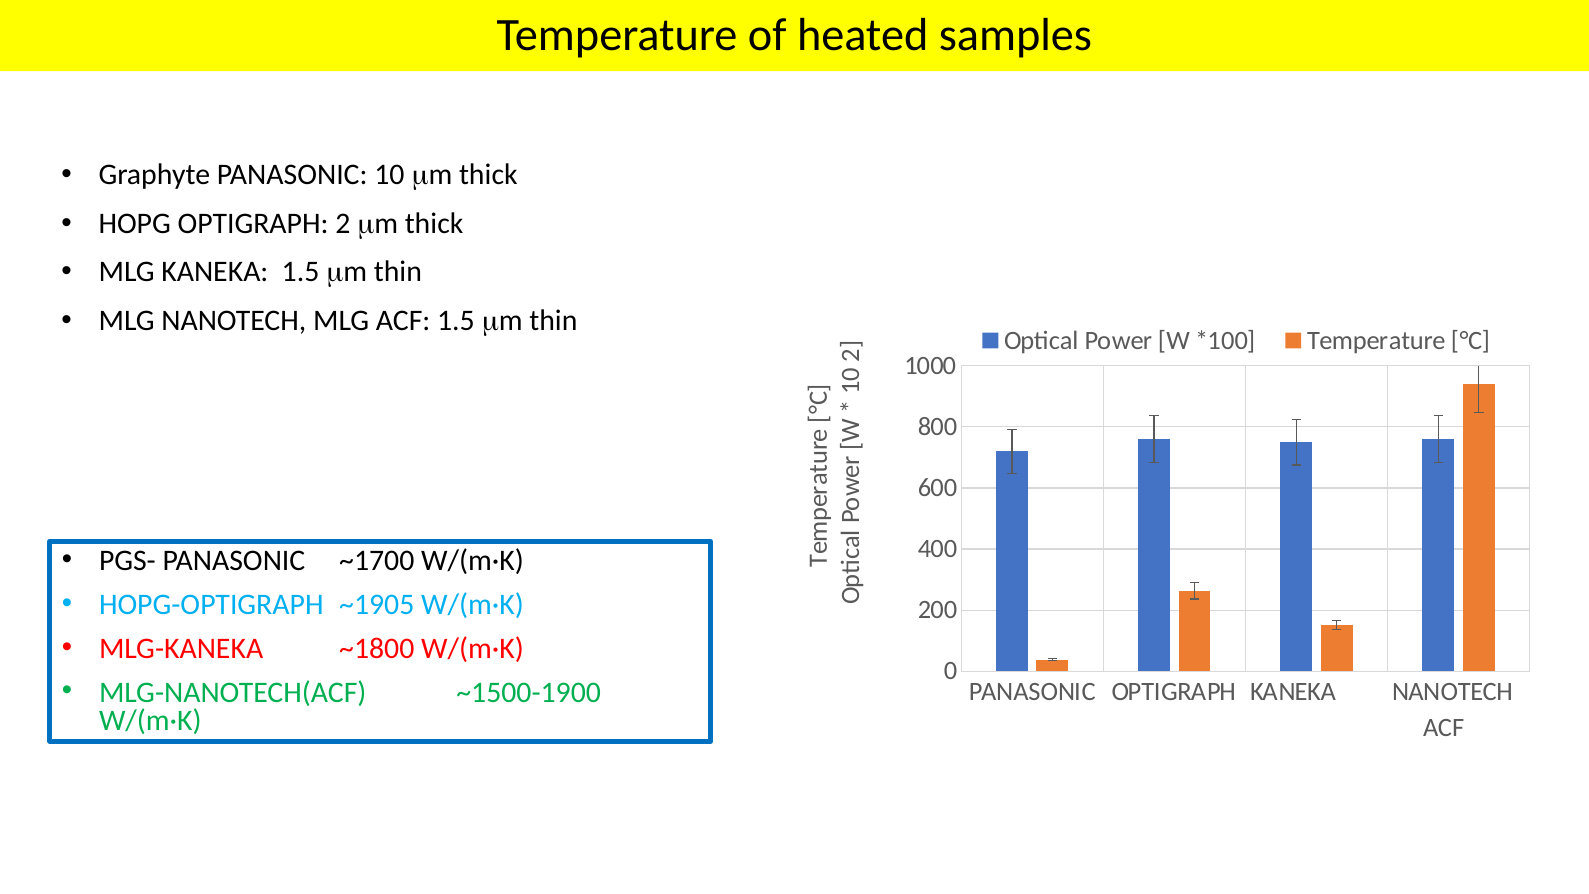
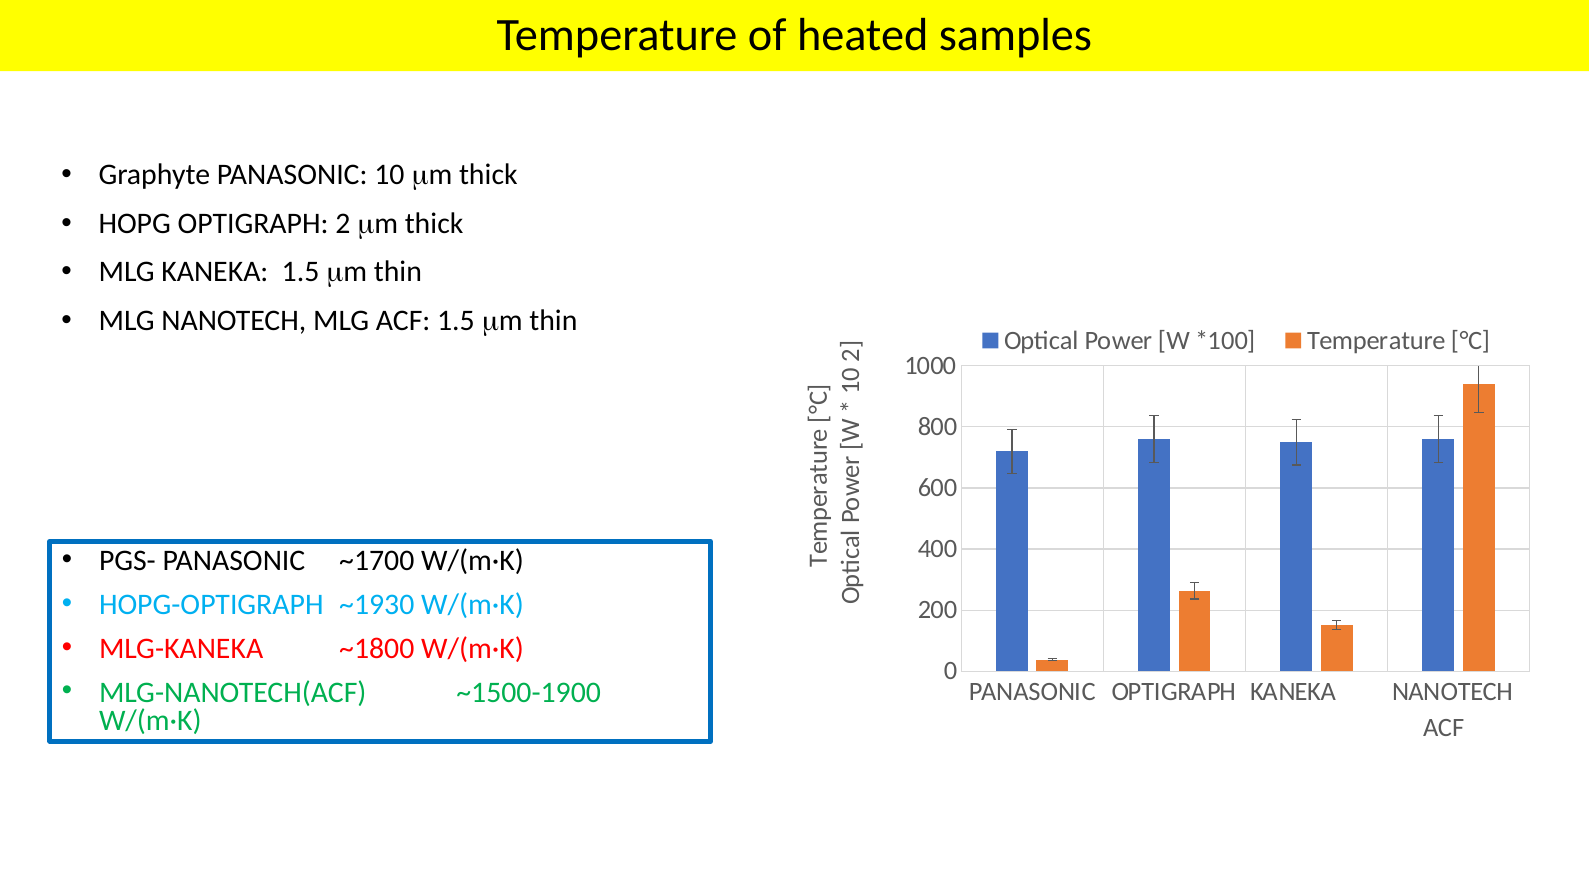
~1905: ~1905 -> ~1930 (377, 604)
